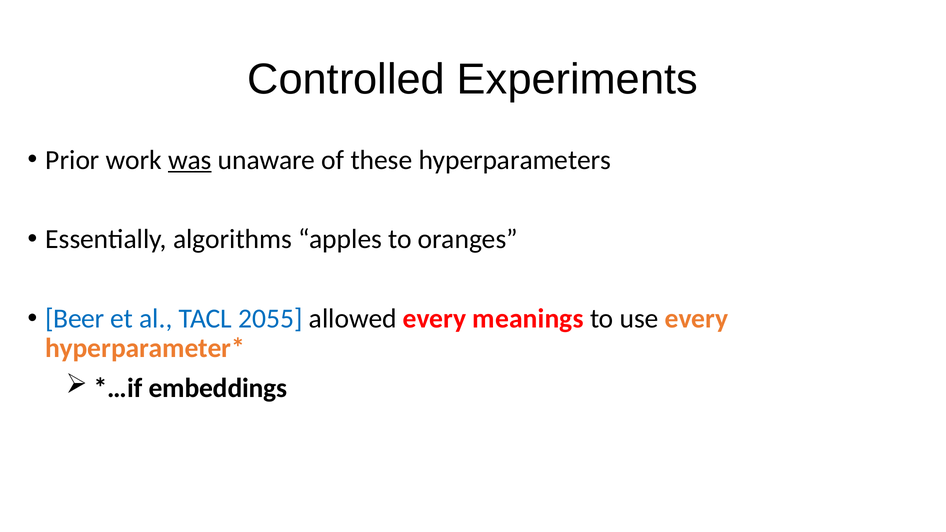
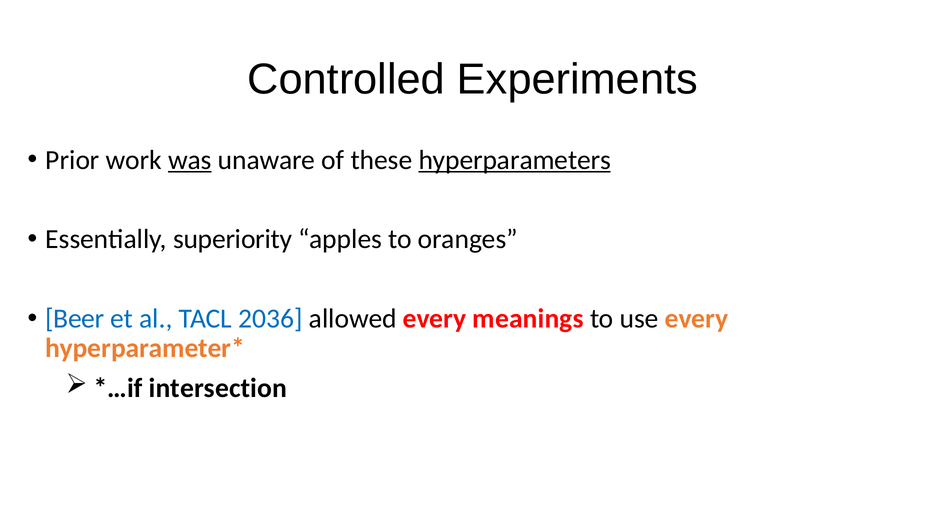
hyperparameters underline: none -> present (515, 160)
algorithms: algorithms -> superiority (233, 239)
2055: 2055 -> 2036 (270, 319)
embeddings: embeddings -> intersection (218, 388)
